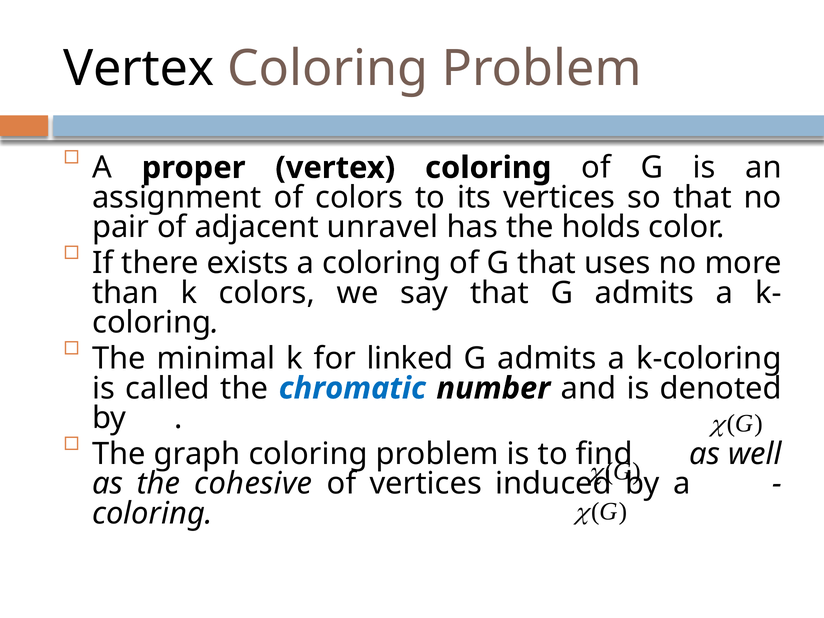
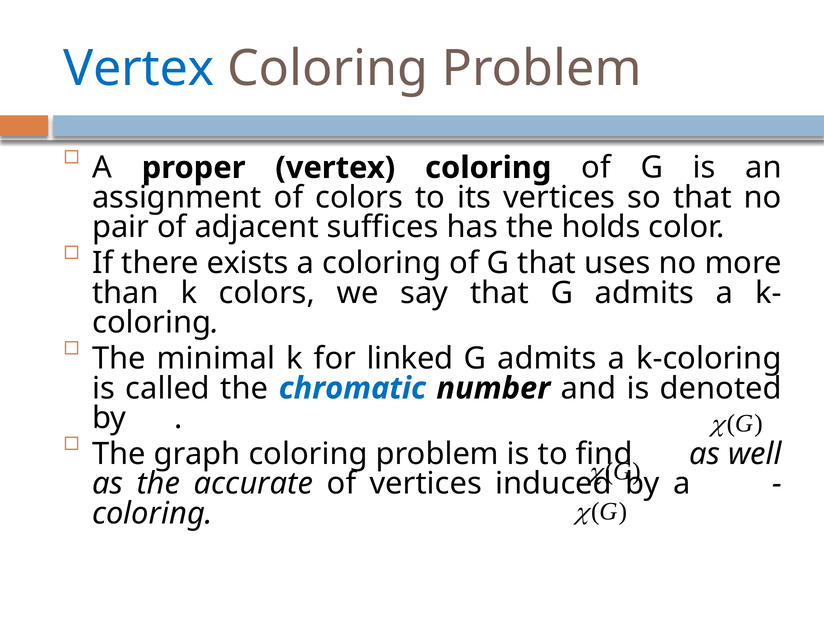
Vertex colour: black -> blue (139, 69)
unravel: unravel -> suffices (383, 227)
cohesive: cohesive -> accurate (253, 484)
